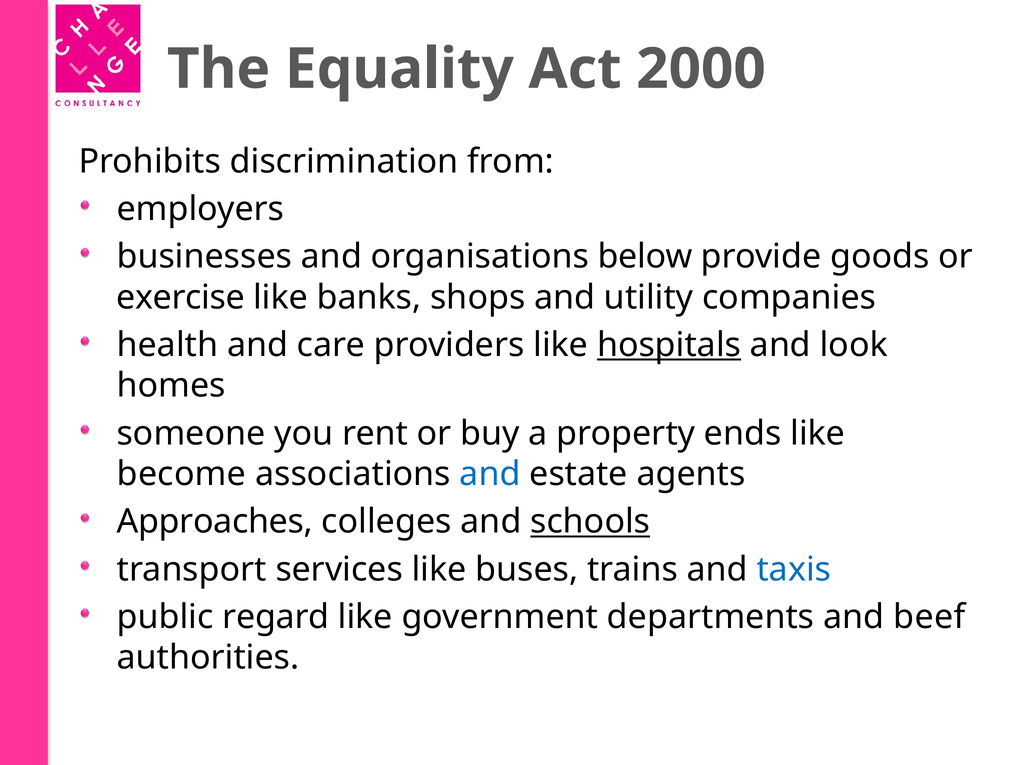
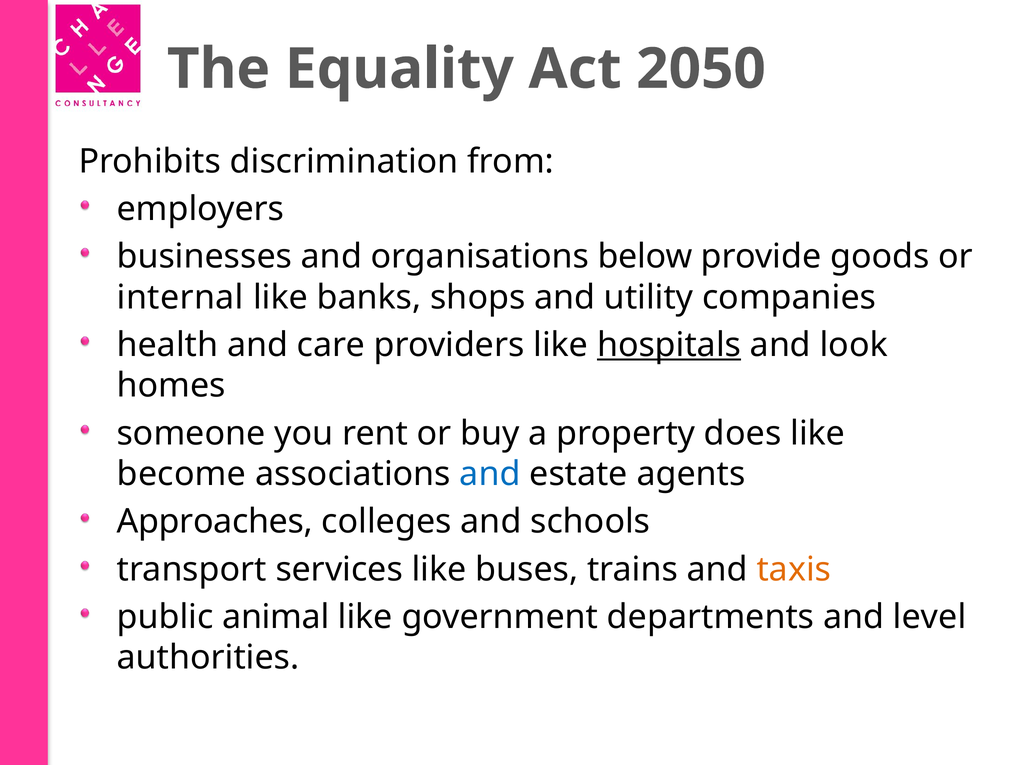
2000: 2000 -> 2050 (701, 69)
exercise: exercise -> internal (180, 298)
ends: ends -> does (743, 434)
schools underline: present -> none (590, 522)
taxis colour: blue -> orange (794, 570)
regard: regard -> animal (276, 617)
beef: beef -> level (930, 617)
